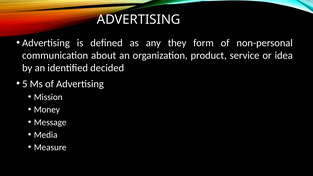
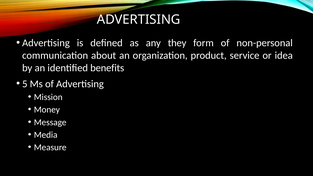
decided: decided -> benefits (107, 68)
